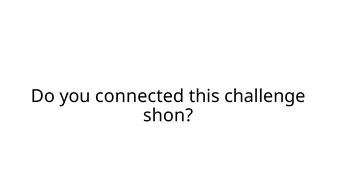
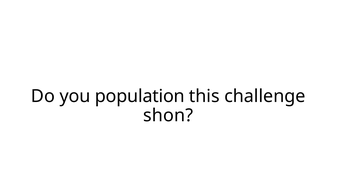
connected: connected -> population (140, 96)
